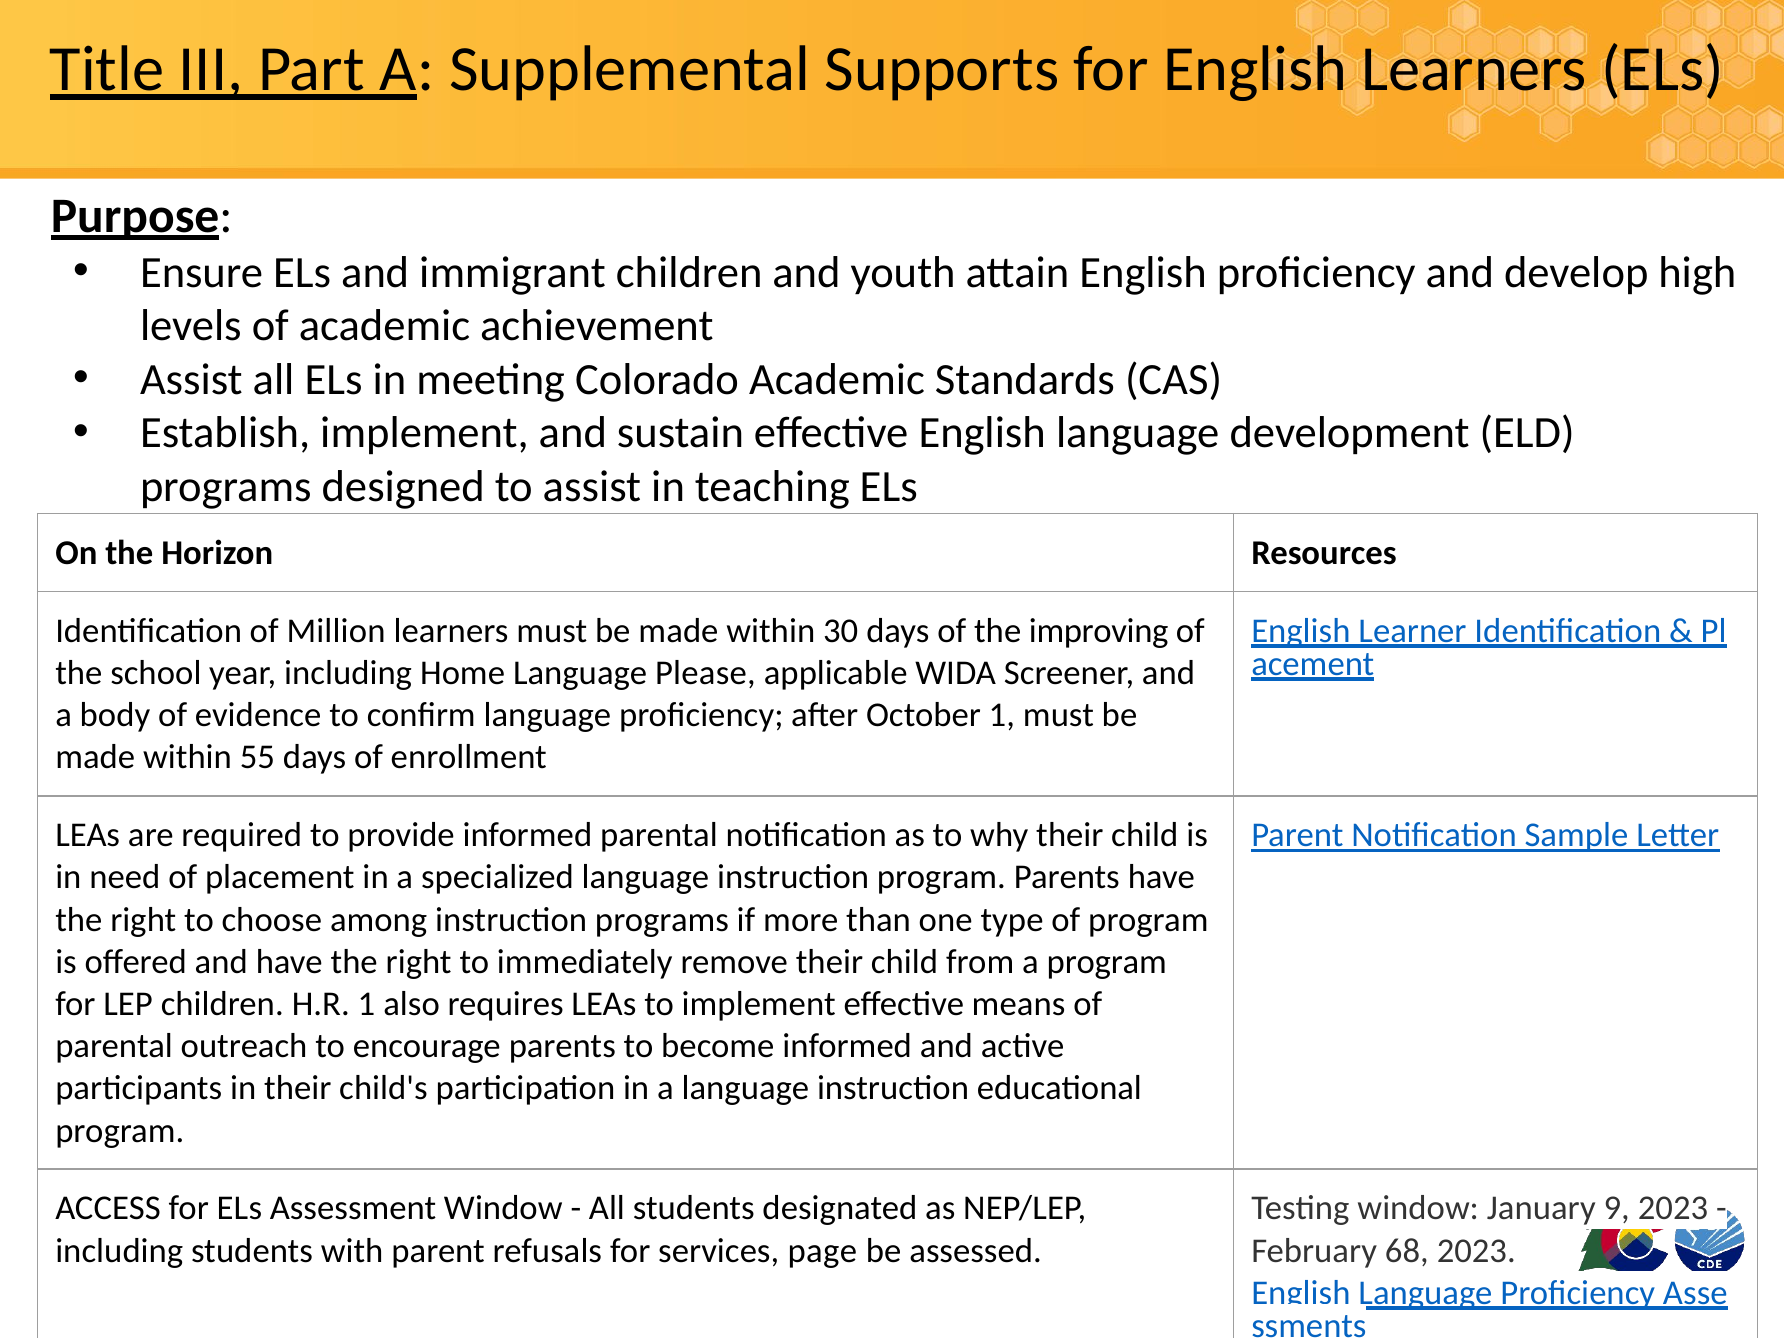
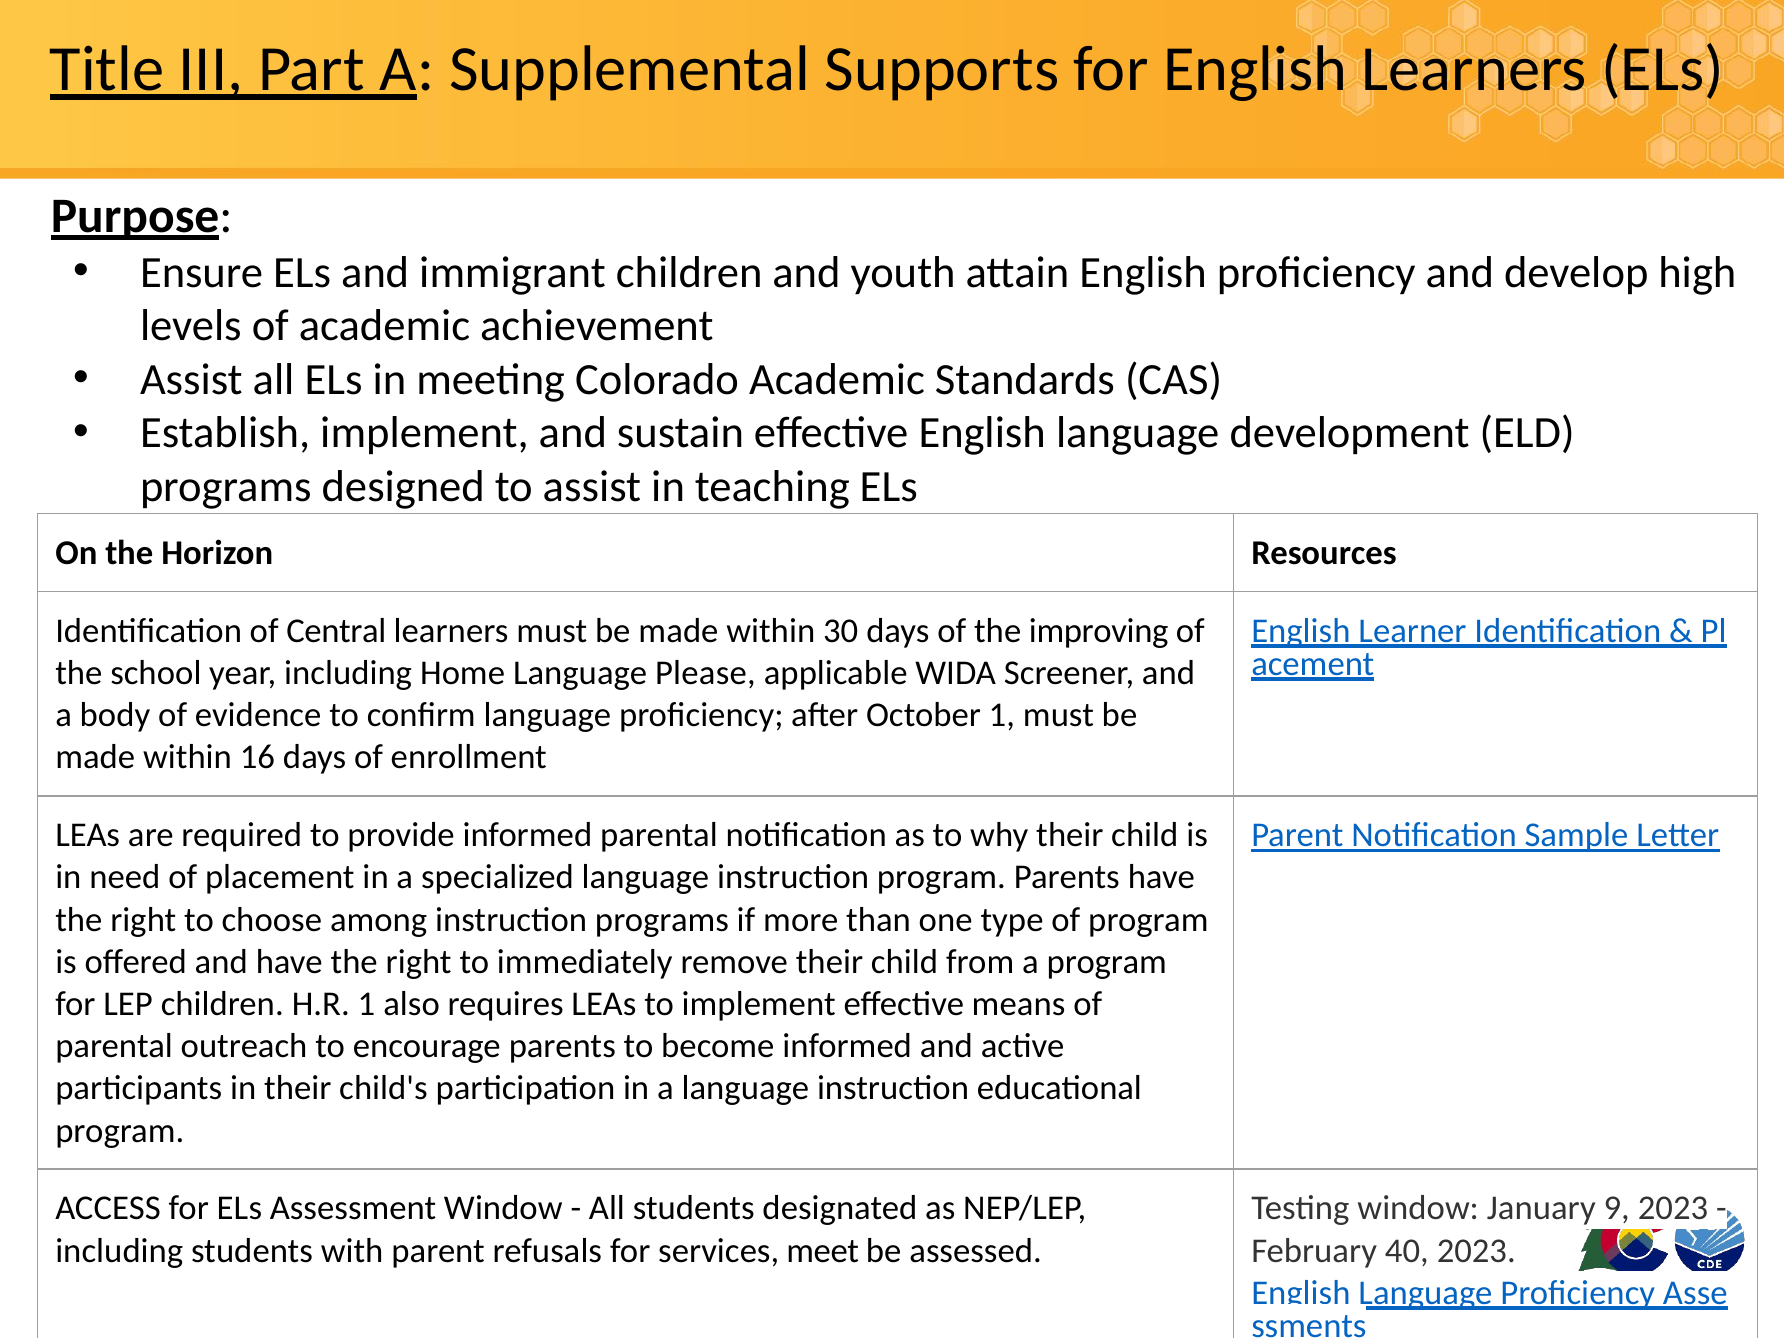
Million: Million -> Central (336, 631)
55: 55 -> 16 (257, 757)
page: page -> meet (823, 1251)
68: 68 -> 40 (1407, 1251)
